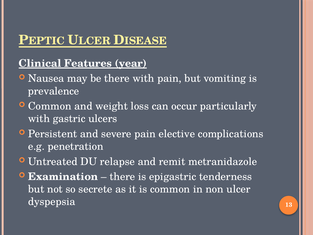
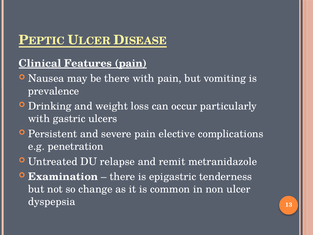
Features year: year -> pain (131, 63)
Common: Common -> Drinking (50, 106)
secrete: secrete -> change (95, 189)
